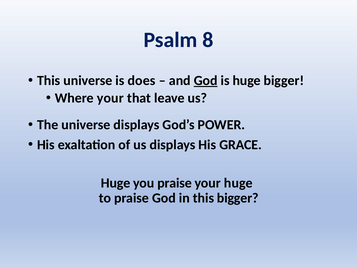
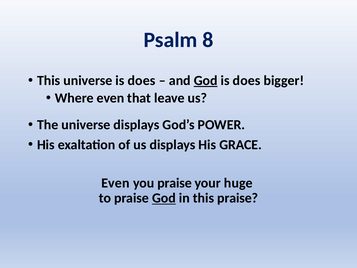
huge: huge -> does (247, 80)
Where your: your -> even (110, 98)
Huge: Huge -> Even (115, 183)
God underline: none -> present (164, 198)
this bigger: bigger -> praise (238, 198)
